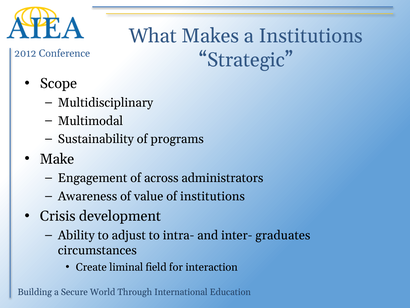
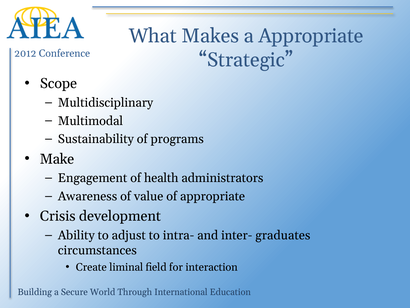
a Institutions: Institutions -> Appropriate (311, 36)
across: across -> health (161, 178)
of institutions: institutions -> appropriate (213, 196)
